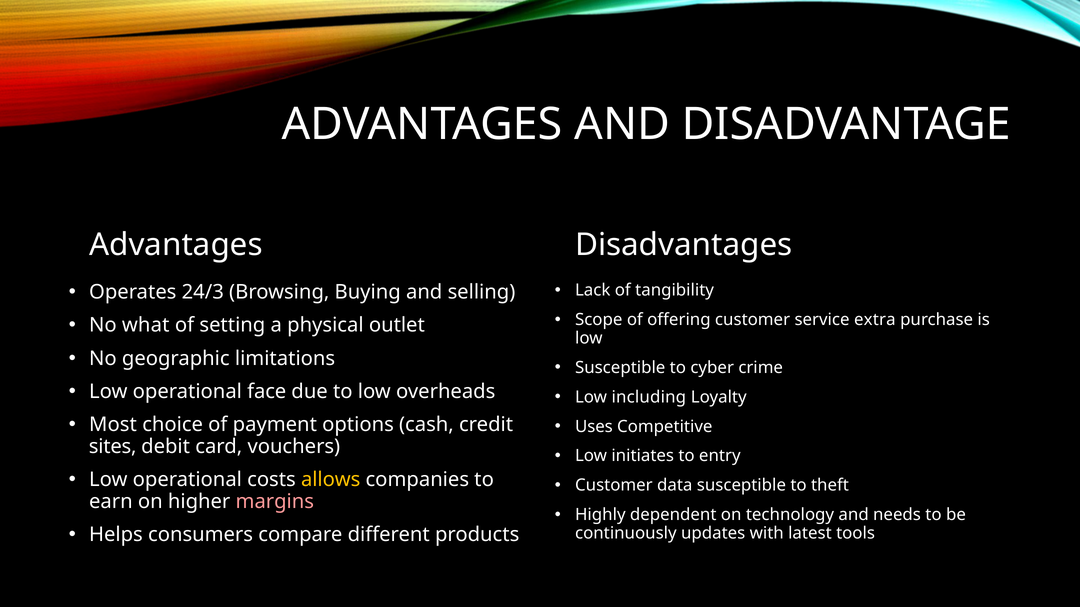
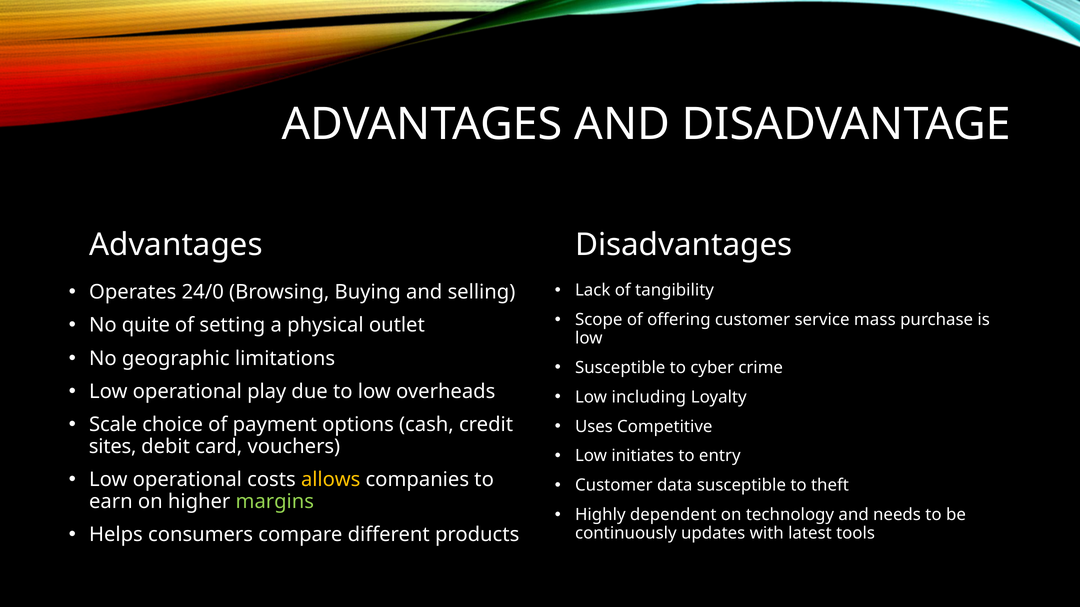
24/3: 24/3 -> 24/0 (203, 292)
extra: extra -> mass (875, 320)
what: what -> quite (146, 326)
face: face -> play (267, 392)
Most: Most -> Scale (113, 425)
margins colour: pink -> light green (275, 502)
